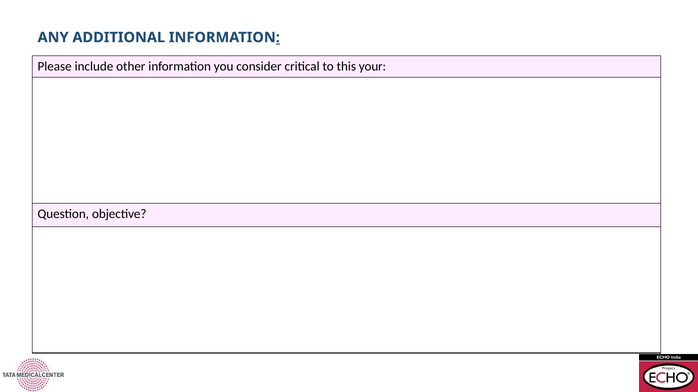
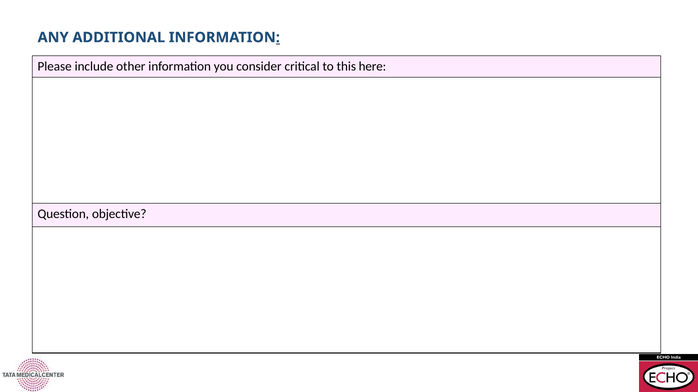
your: your -> here (372, 67)
